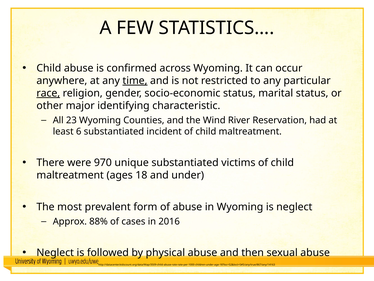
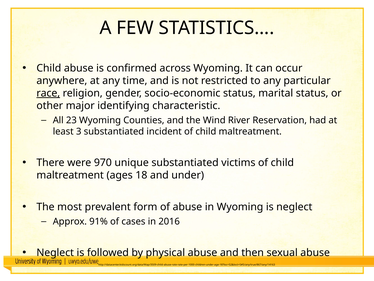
time underline: present -> none (135, 81)
6: 6 -> 3 (79, 131)
88%: 88% -> 91% (99, 221)
